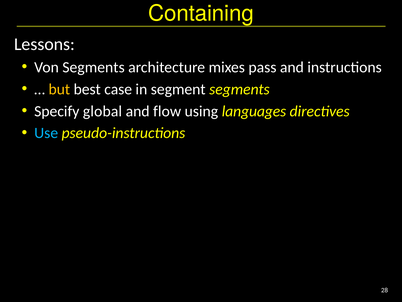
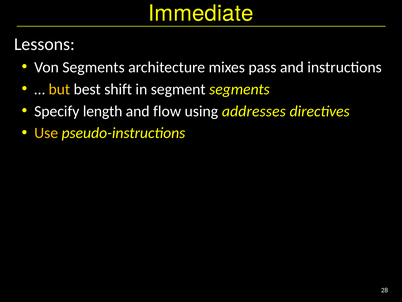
Containing: Containing -> Immediate (201, 13)
case: case -> shift (118, 89)
global: global -> length (103, 111)
languages: languages -> addresses (254, 111)
Use colour: light blue -> yellow (46, 133)
